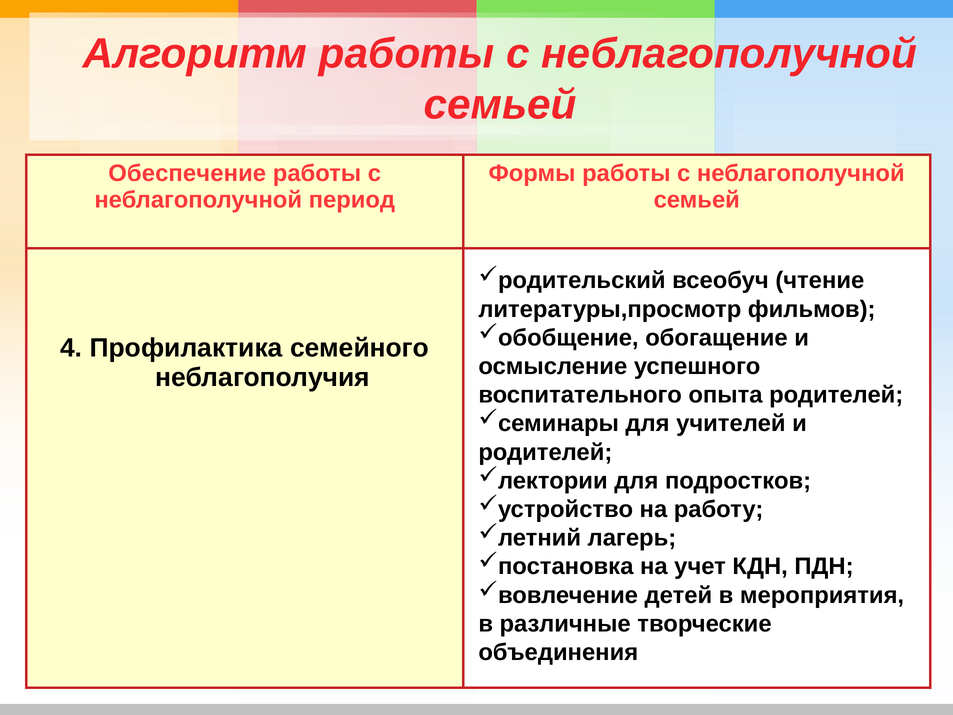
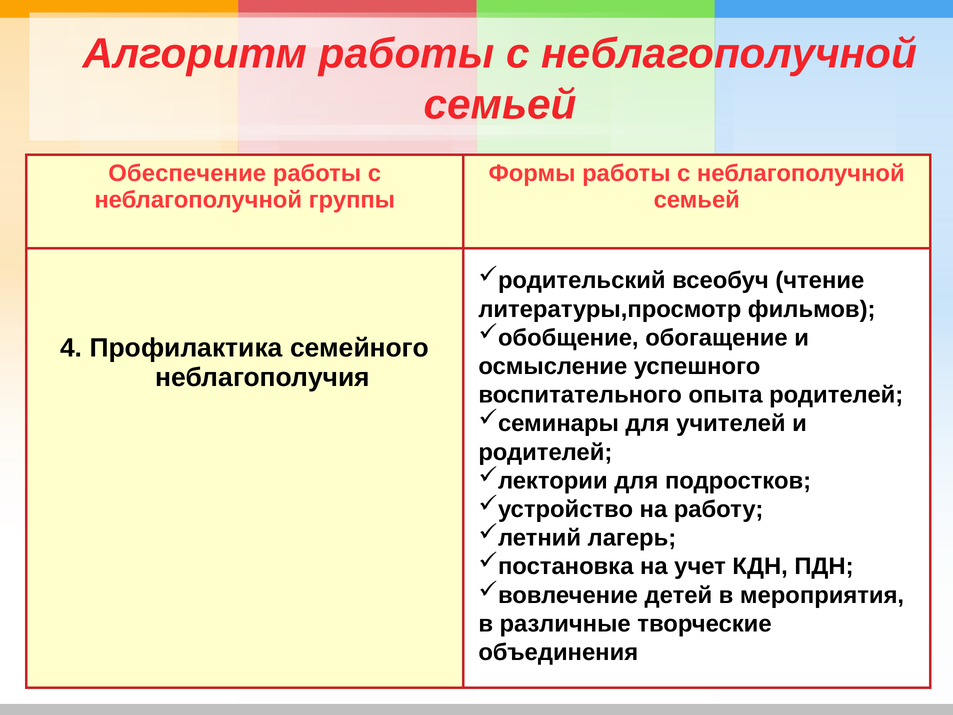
период: период -> группы (352, 200)
